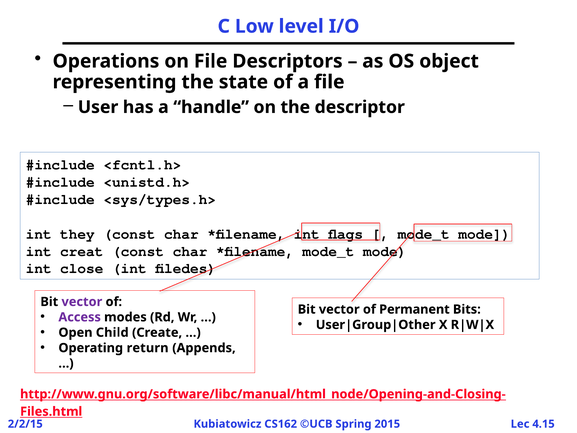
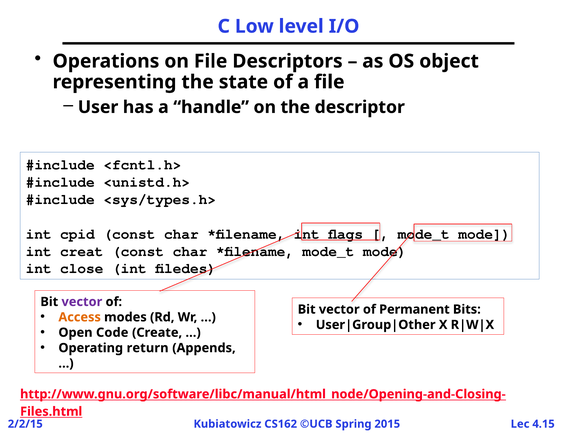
they: they -> cpid (78, 234)
Access colour: purple -> orange (80, 317)
Child: Child -> Code (112, 332)
